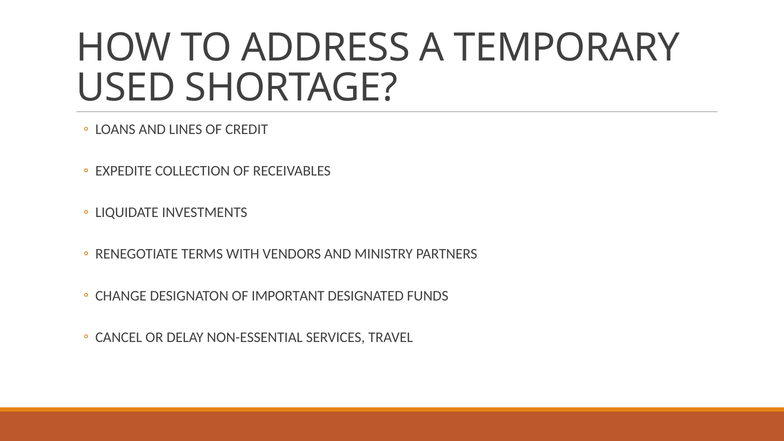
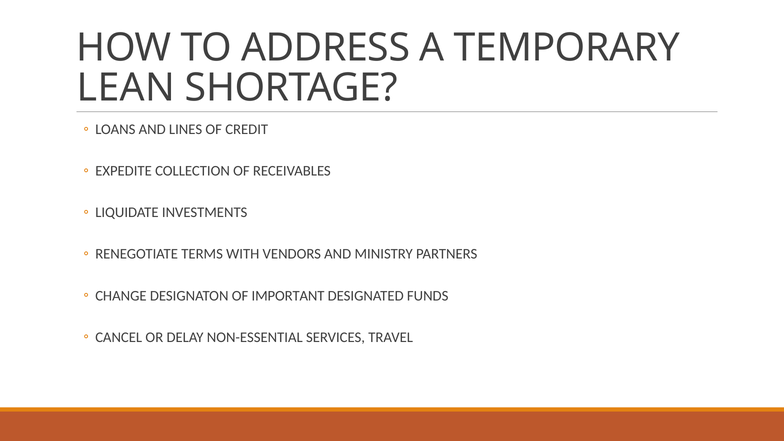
USED: USED -> LEAN (126, 88)
